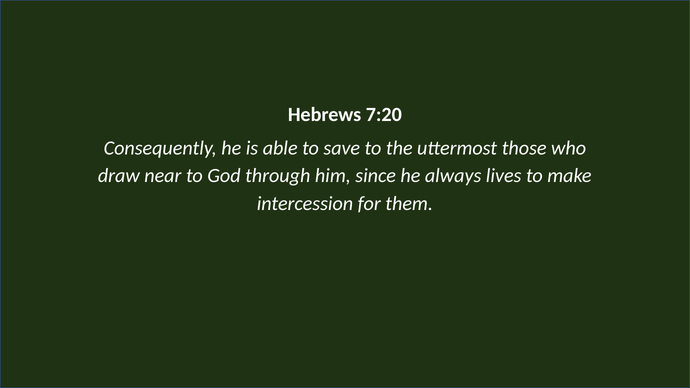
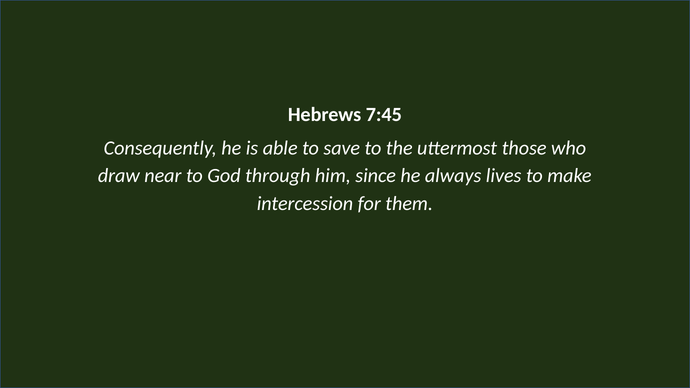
7:20: 7:20 -> 7:45 (384, 114)
